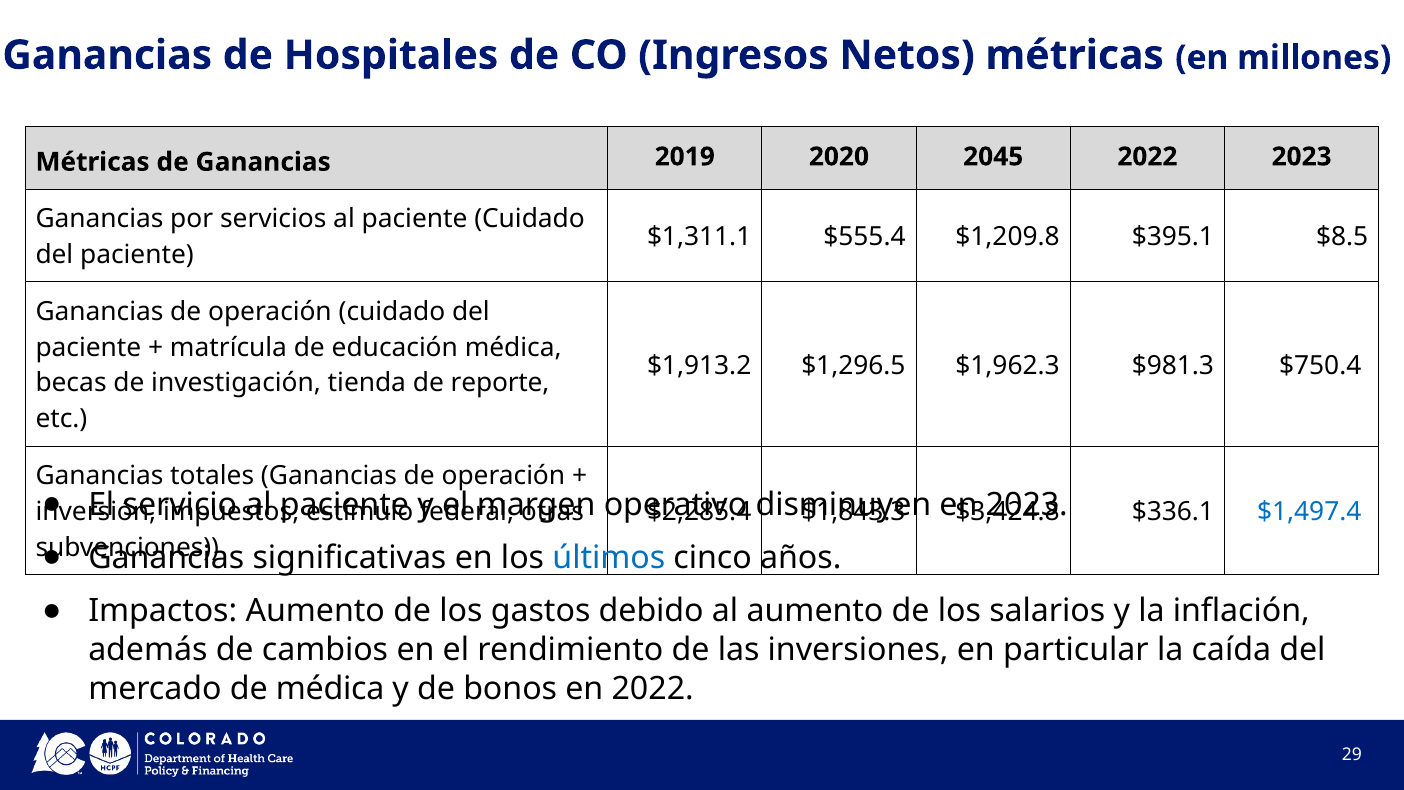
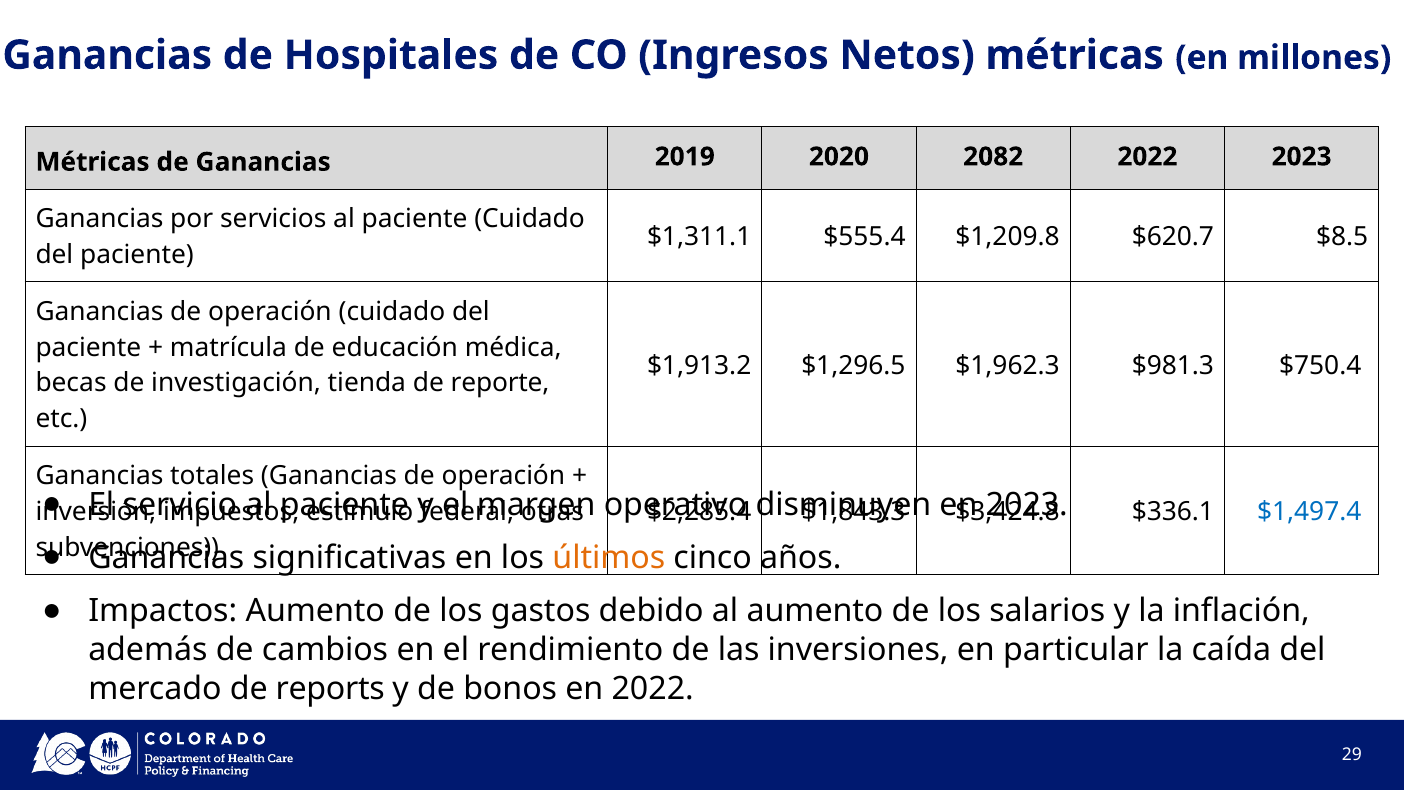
2045: 2045 -> 2082 (993, 157)
$395.1: $395.1 -> $620.7 (1173, 237)
últimos colour: blue -> orange (609, 558)
de médica: médica -> reports (330, 688)
